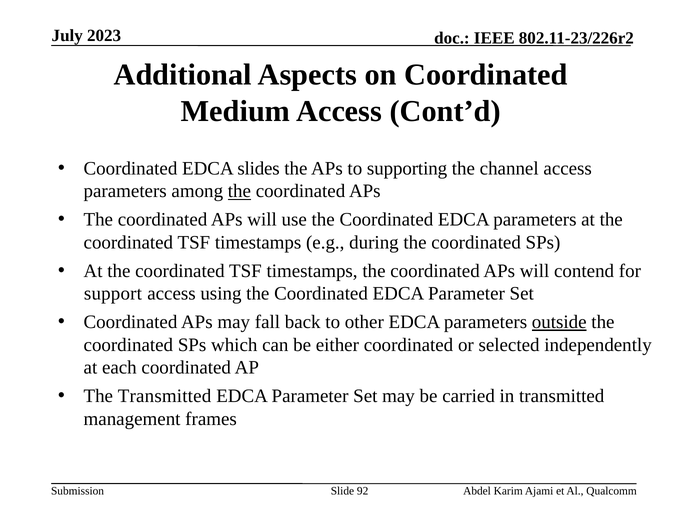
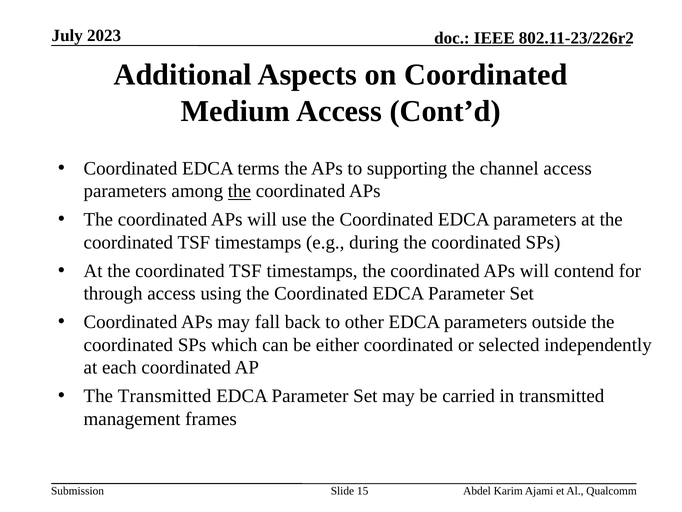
slides: slides -> terms (258, 168)
support: support -> through (113, 293)
outside underline: present -> none (559, 322)
92: 92 -> 15 (363, 491)
